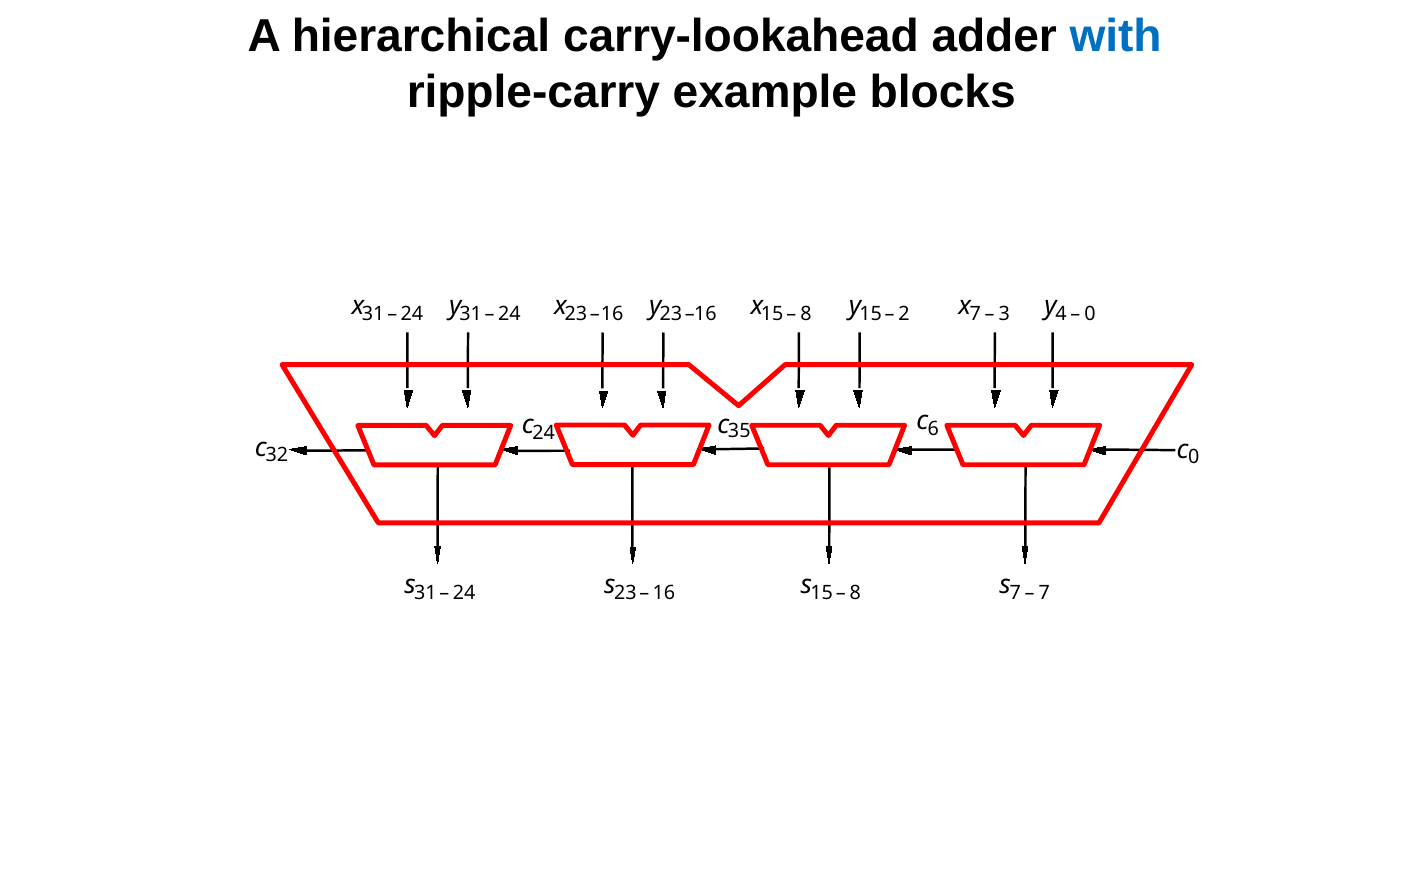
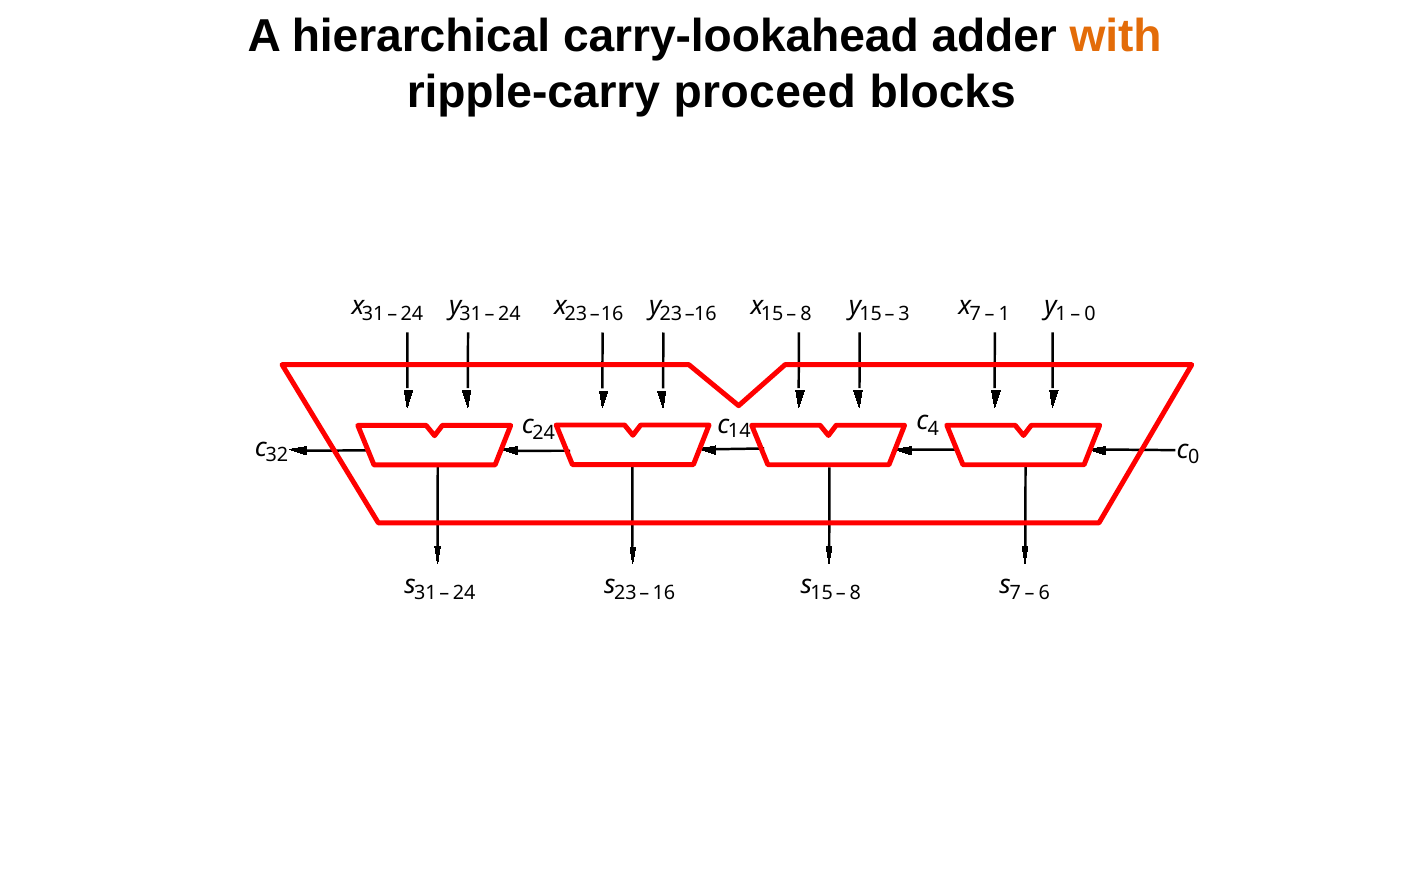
with colour: blue -> orange (1116, 37)
example: example -> proceed (765, 92)
2: 2 -> 3 (904, 314)
7 3: 3 -> 1 (1004, 314)
y 4: 4 -> 1 (1061, 314)
6: 6 -> 4 (933, 429)
35: 35 -> 14 (739, 431)
7 7: 7 -> 6 (1044, 593)
